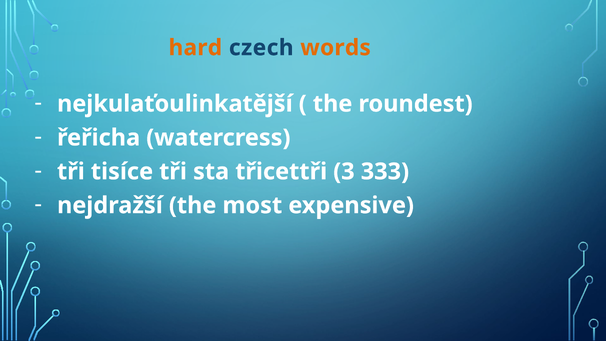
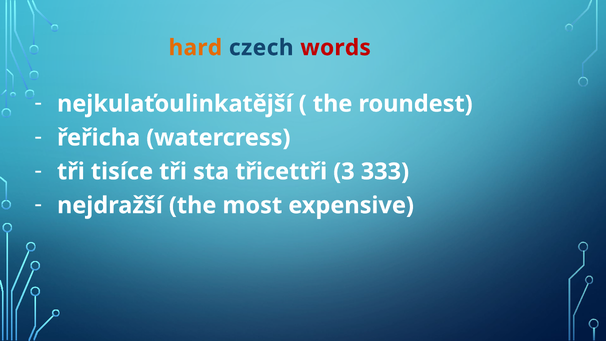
words colour: orange -> red (336, 48)
